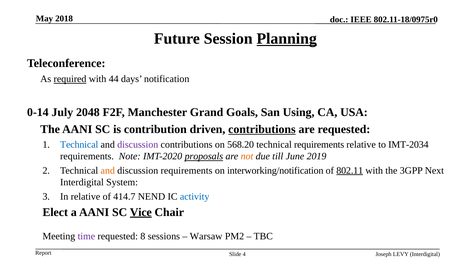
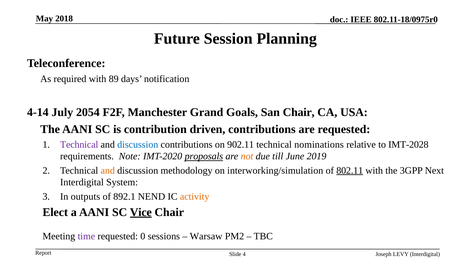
Planning underline: present -> none (287, 39)
required underline: present -> none (70, 79)
44: 44 -> 89 (114, 79)
0-14: 0-14 -> 4-14 (38, 112)
2048: 2048 -> 2054 (88, 112)
San Using: Using -> Chair (299, 112)
contributions underline: present -> none (262, 129)
Technical colour: blue -> purple (79, 145)
discussion colour: purple -> blue (138, 145)
568.20: 568.20 -> 902.11 (241, 145)
technical requirements: requirements -> nominations (319, 145)
IMT-2034: IMT-2034 -> IMT-2028 (408, 145)
discussion requirements: requirements -> methodology (187, 171)
interworking/notification: interworking/notification -> interworking/simulation (275, 171)
In relative: relative -> outputs (85, 197)
414.7: 414.7 -> 892.1 (124, 197)
activity colour: blue -> orange (195, 197)
8: 8 -> 0 (143, 236)
